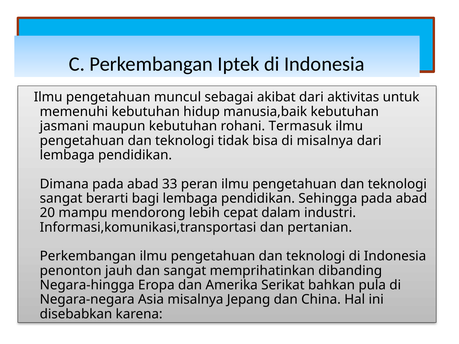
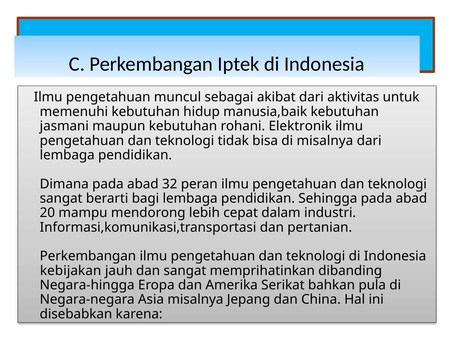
Termasuk: Termasuk -> Elektronik (300, 126)
33: 33 -> 32 (170, 184)
penonton: penonton -> kebijakan (71, 271)
